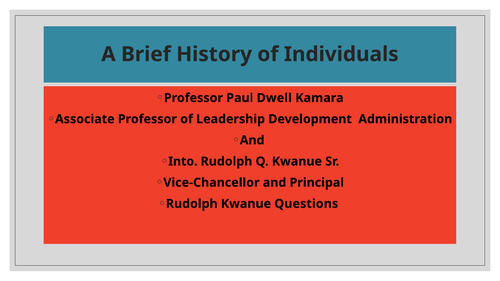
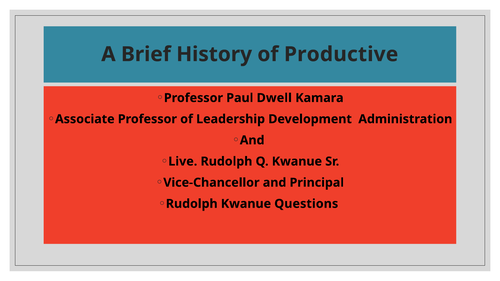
Individuals: Individuals -> Productive (341, 54)
Into: Into -> Live (183, 162)
